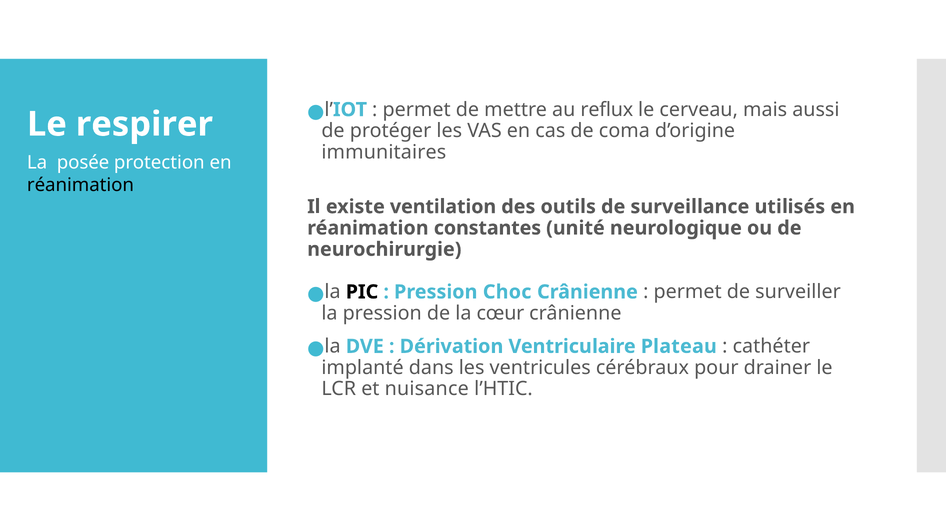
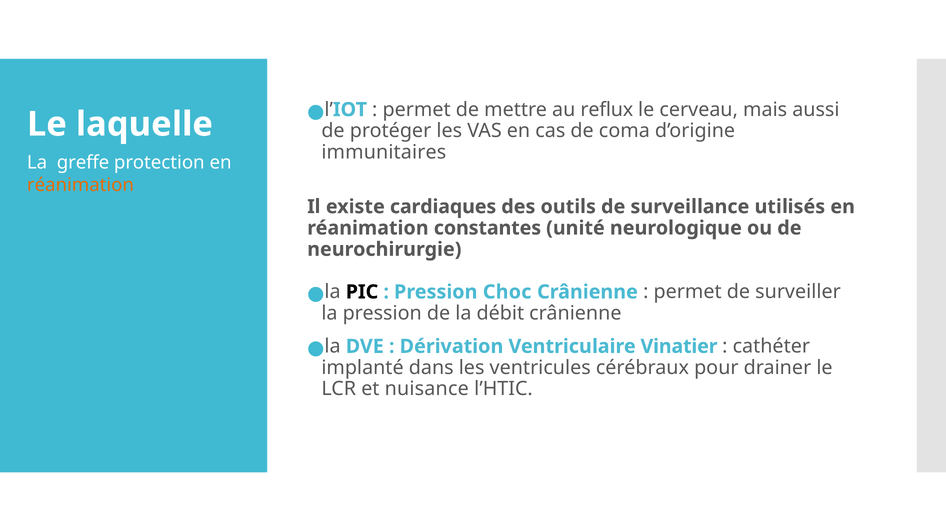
respirer: respirer -> laquelle (144, 124)
posée: posée -> greffe (83, 163)
réanimation colour: black -> orange (80, 185)
ventilation: ventilation -> cardiaques (443, 207)
cœur: cœur -> débit (500, 313)
Plateau: Plateau -> Vinatier (679, 346)
